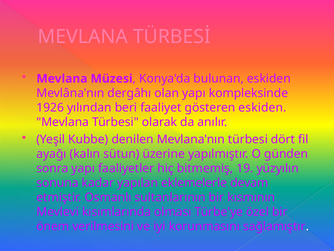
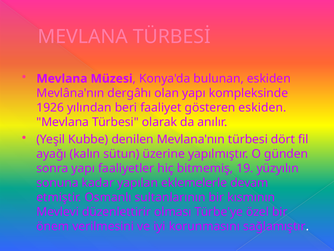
kısımlarında: kısımlarında -> düzenlettirir (117, 211)
